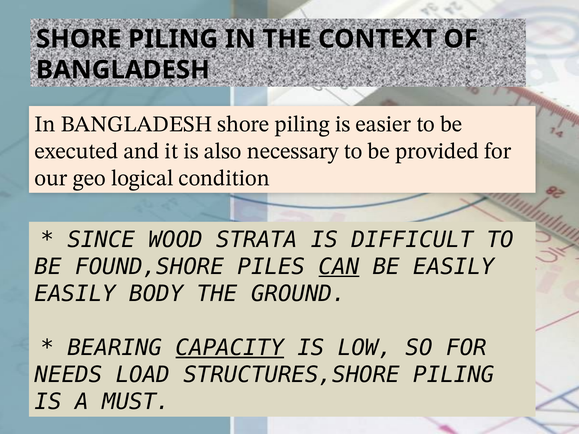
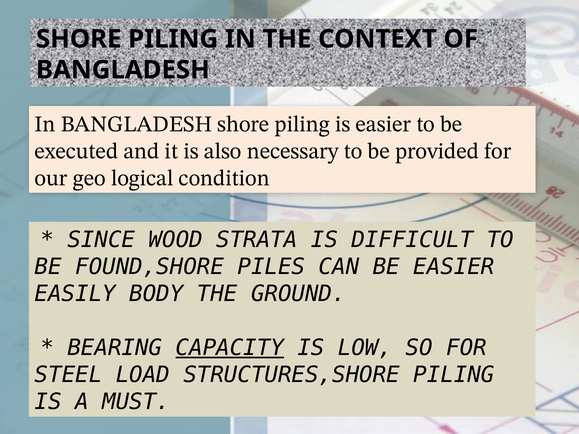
CAN underline: present -> none (339, 267)
BE EASILY: EASILY -> EASIER (454, 267)
NEEDS: NEEDS -> STEEL (68, 375)
